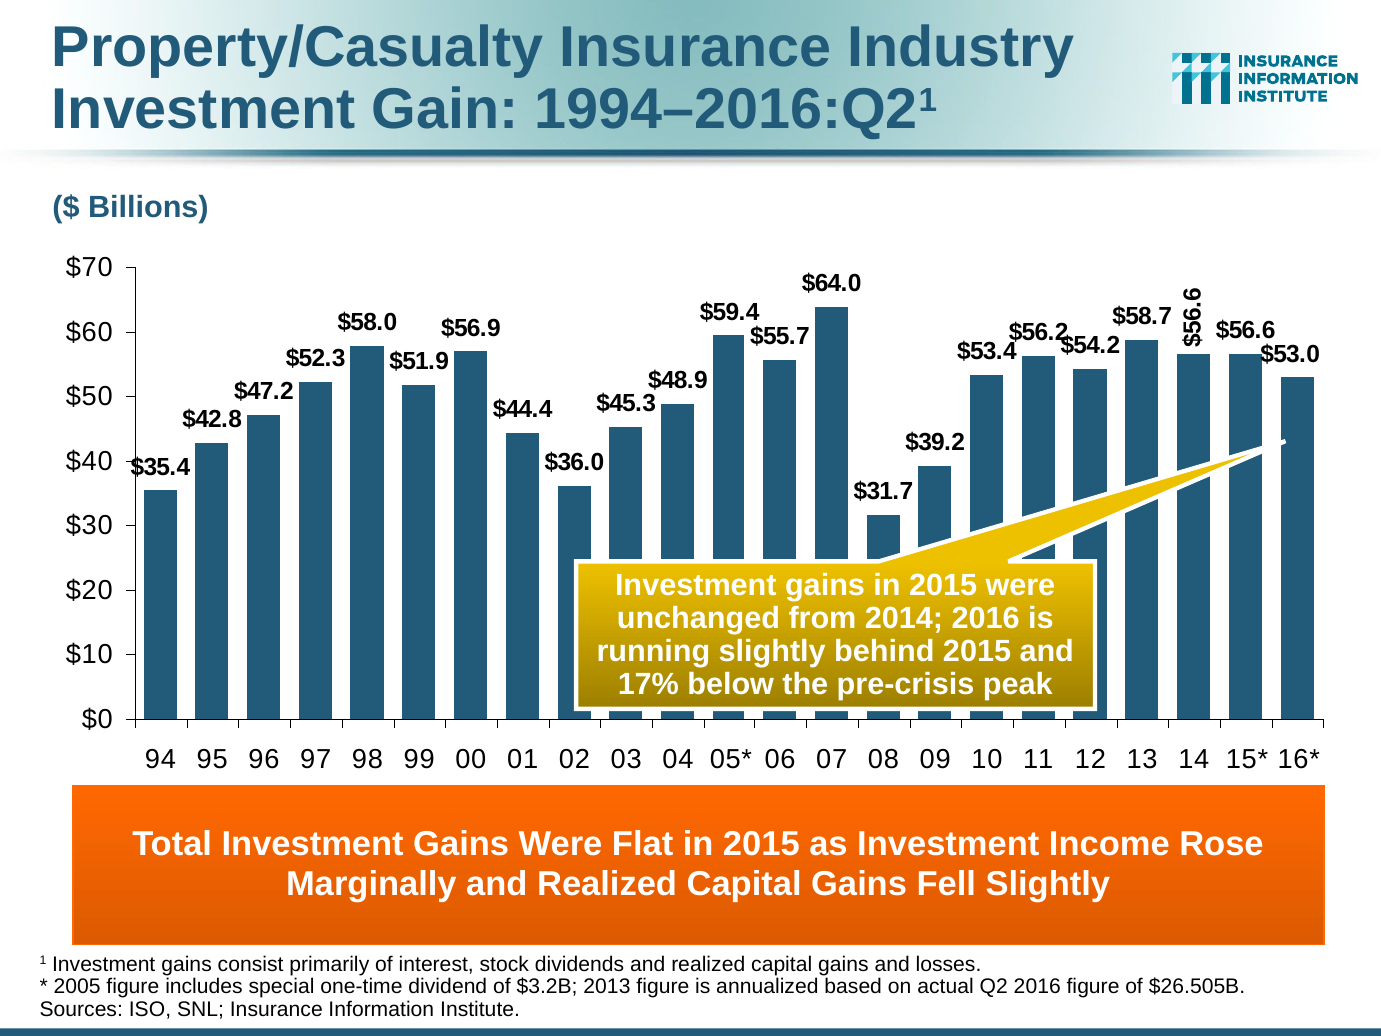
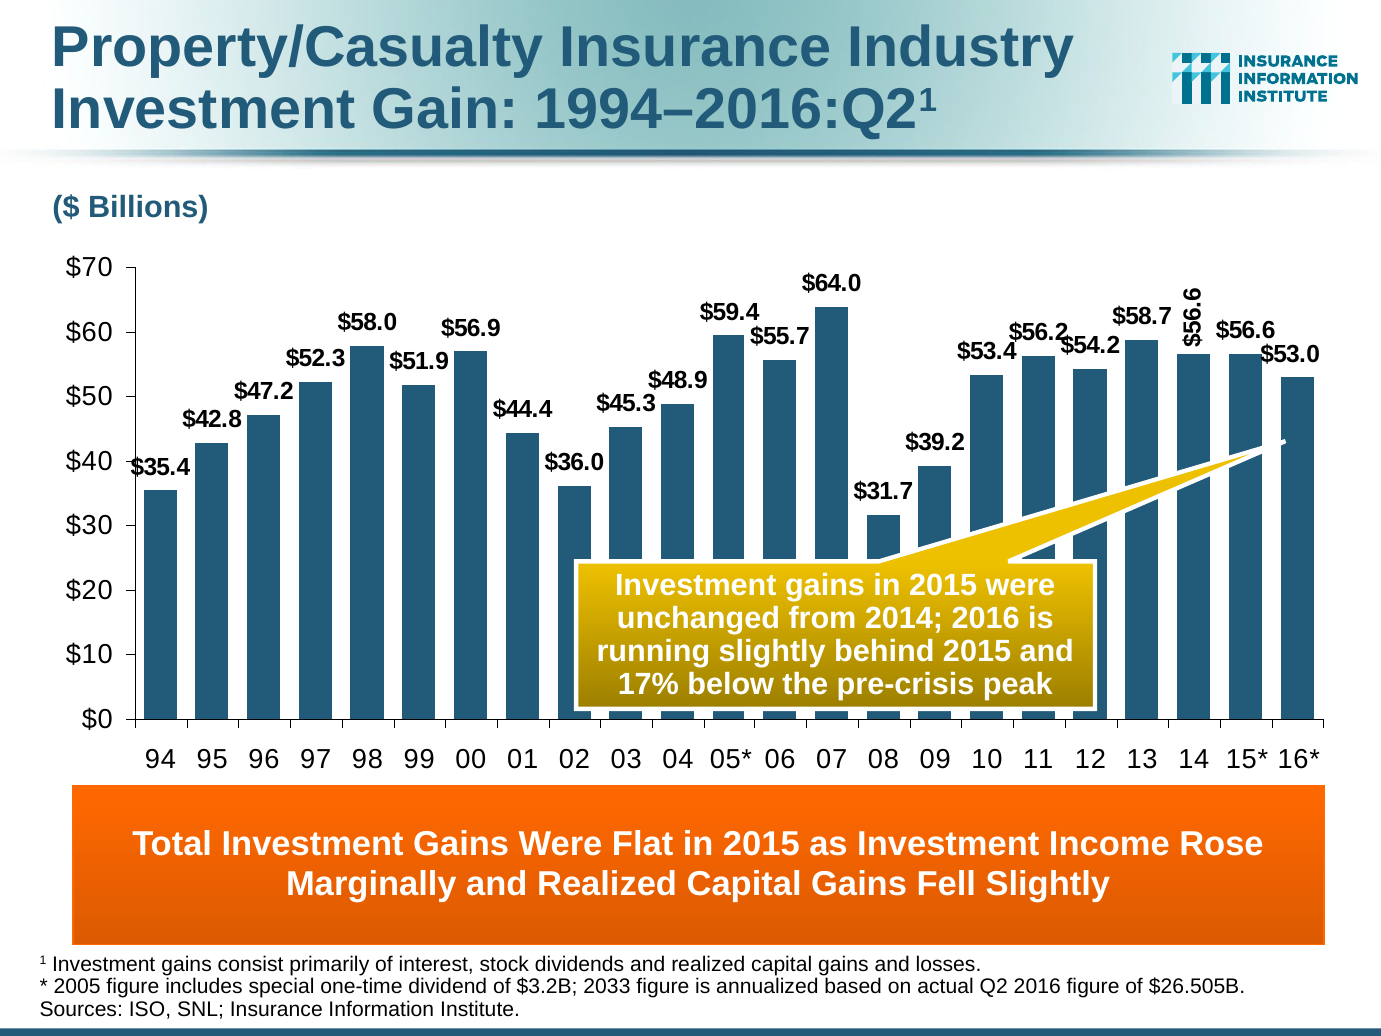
2013: 2013 -> 2033 (607, 987)
